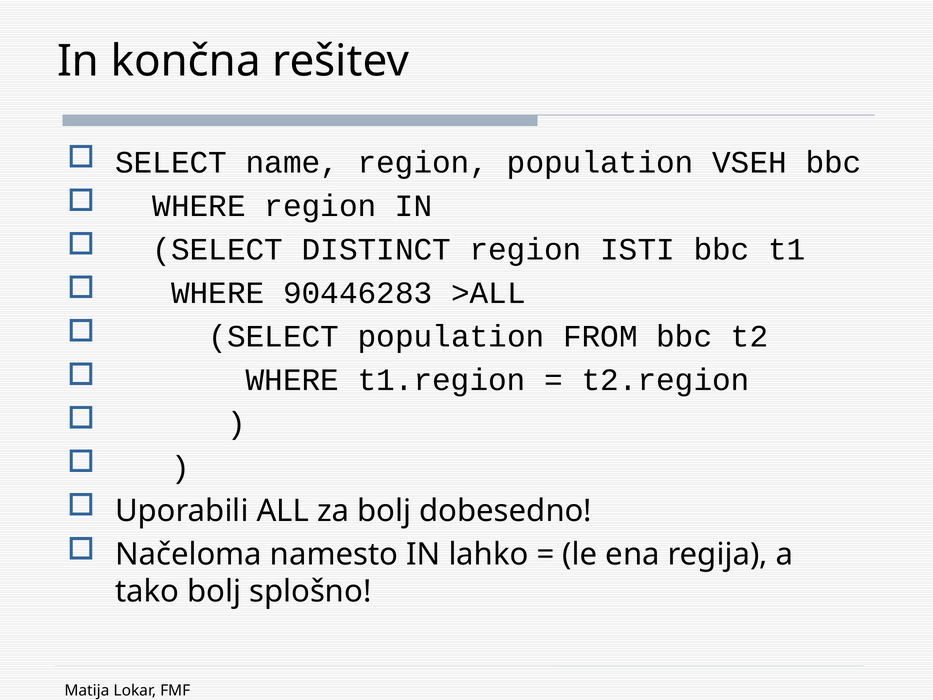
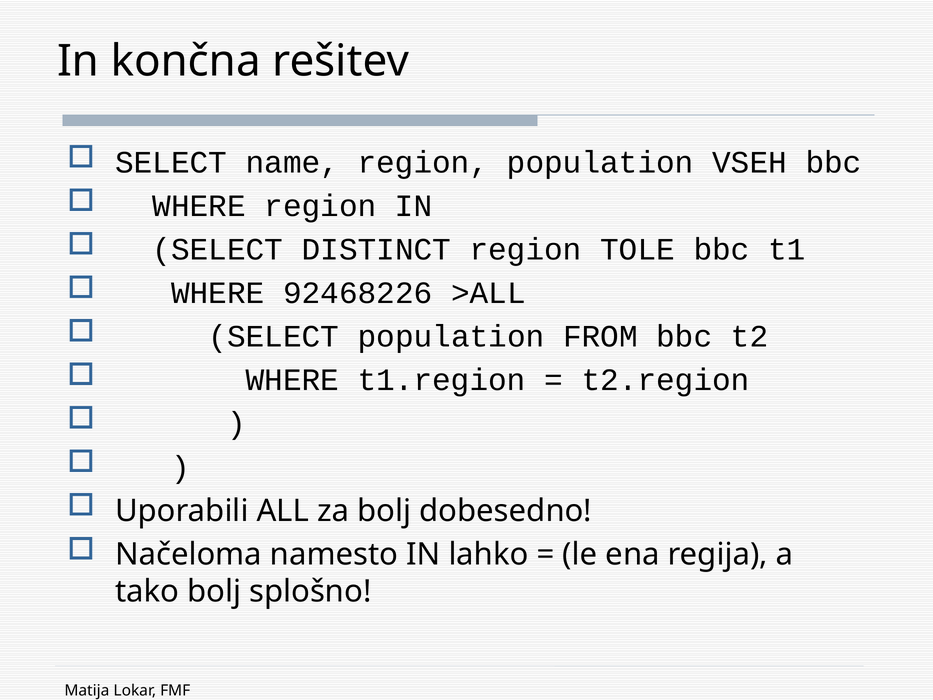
ISTI: ISTI -> TOLE (638, 249)
90446283: 90446283 -> 92468226 (358, 293)
